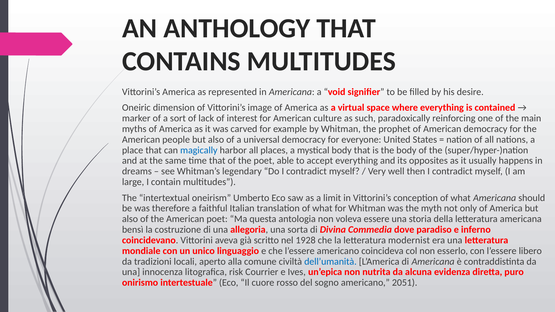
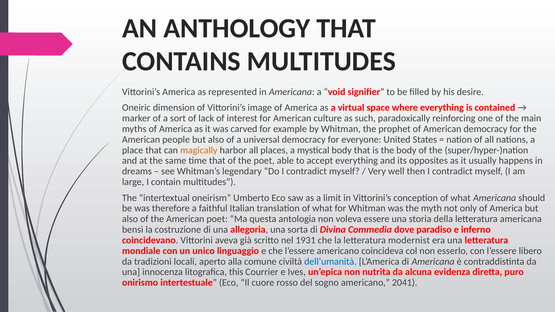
magically colour: blue -> orange (199, 150)
1928: 1928 -> 1931 (306, 240)
risk: risk -> this (236, 272)
2051: 2051 -> 2041 (405, 283)
